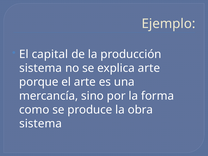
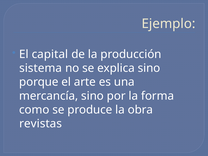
explica arte: arte -> sino (149, 68)
sistema: sistema -> revistas (41, 124)
